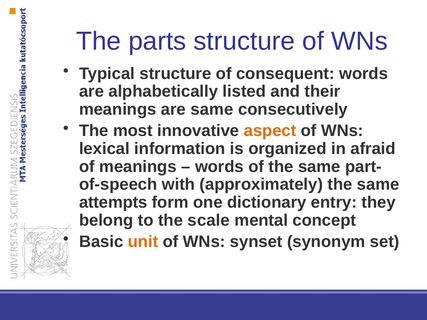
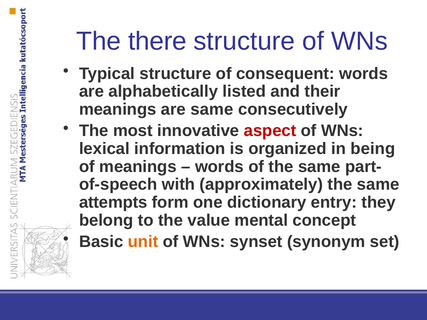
parts: parts -> there (157, 41)
aspect colour: orange -> red (270, 131)
afraid: afraid -> being (373, 149)
scale: scale -> value (209, 220)
